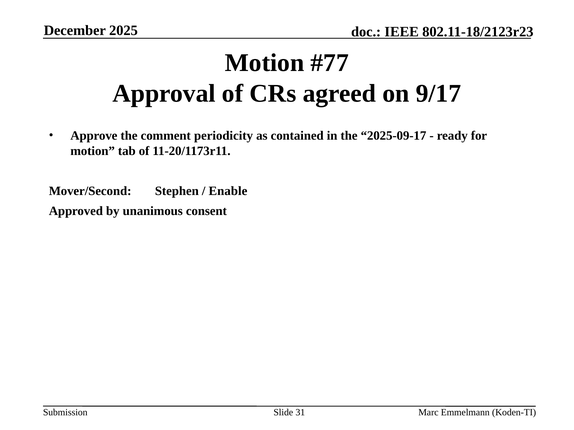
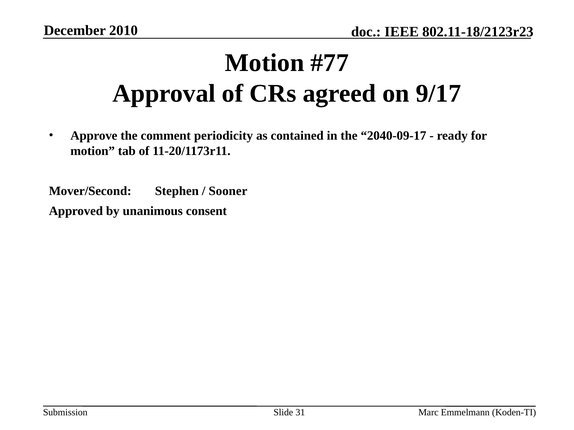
2025: 2025 -> 2010 (123, 30)
2025-09-17: 2025-09-17 -> 2040-09-17 (393, 136)
Enable: Enable -> Sooner (228, 191)
